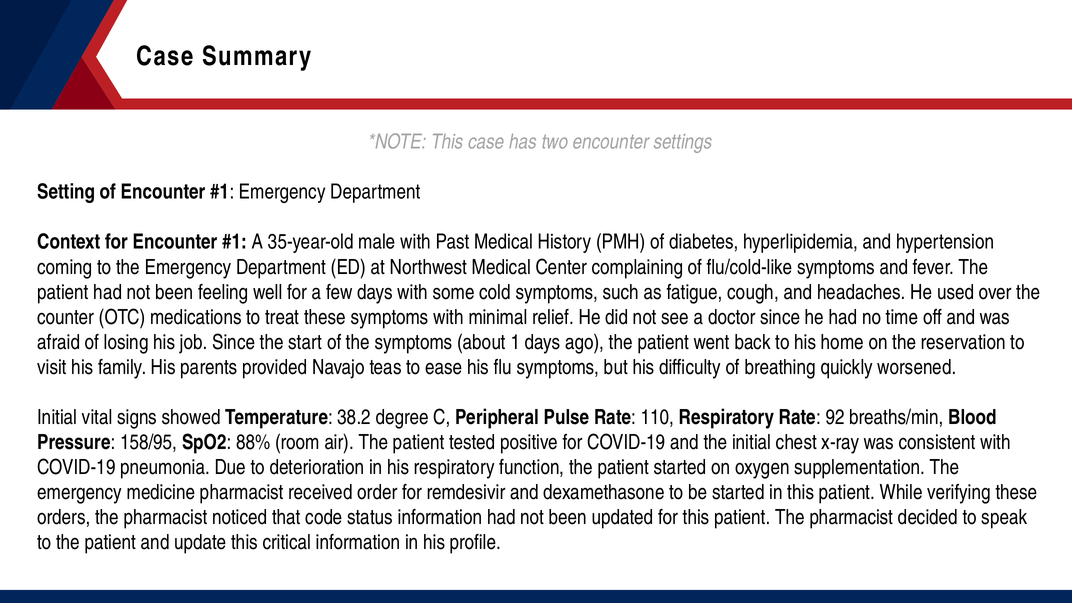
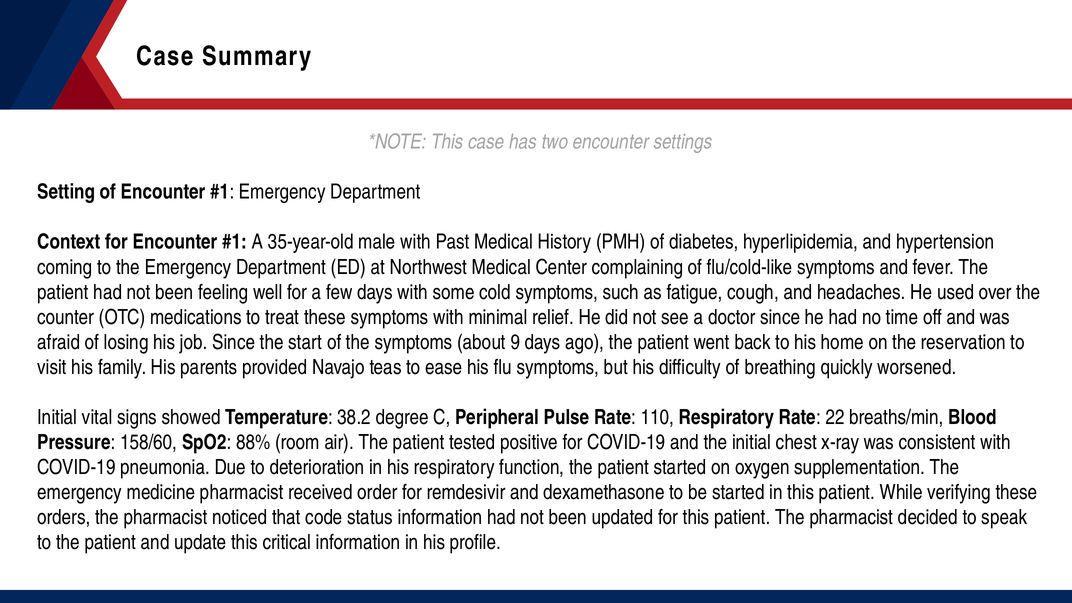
1: 1 -> 9 (515, 342)
92: 92 -> 22 (835, 417)
158/95: 158/95 -> 158/60 (149, 442)
